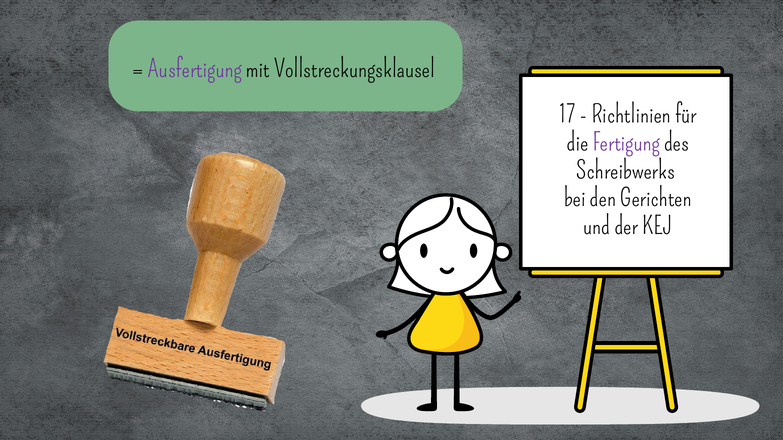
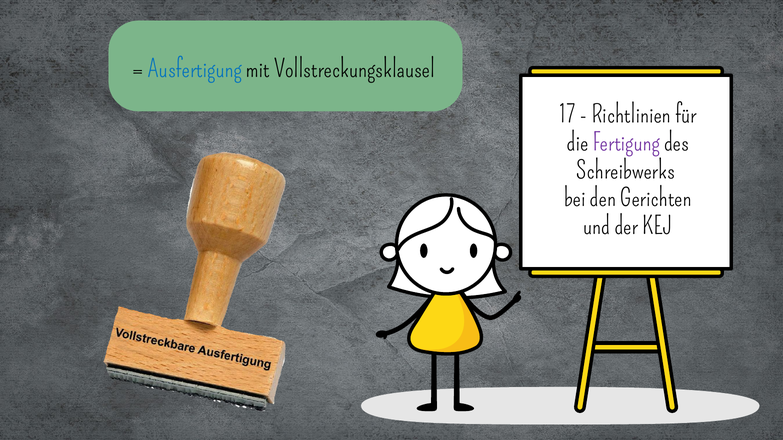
Ausfertigung colour: purple -> blue (195, 69)
